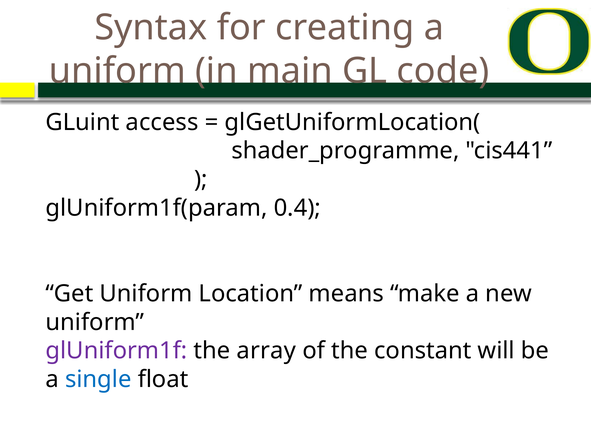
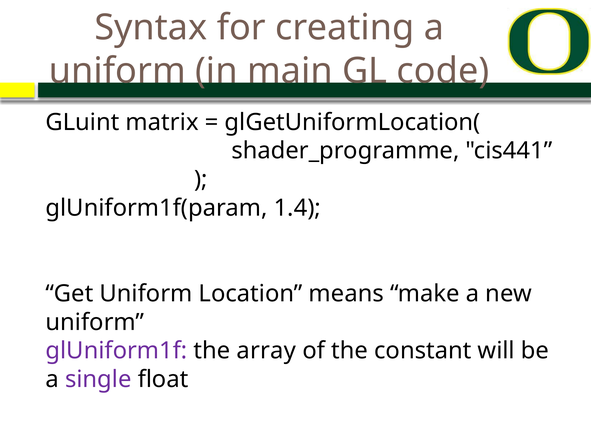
access: access -> matrix (162, 122)
0.4: 0.4 -> 1.4 (297, 208)
single colour: blue -> purple (98, 379)
